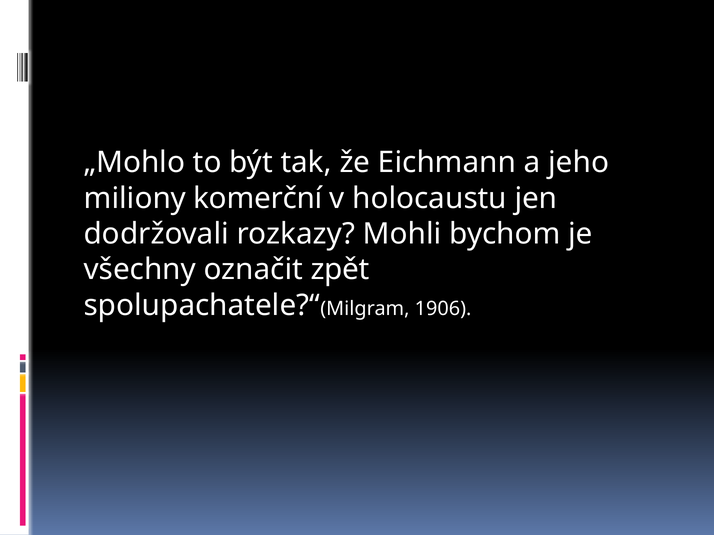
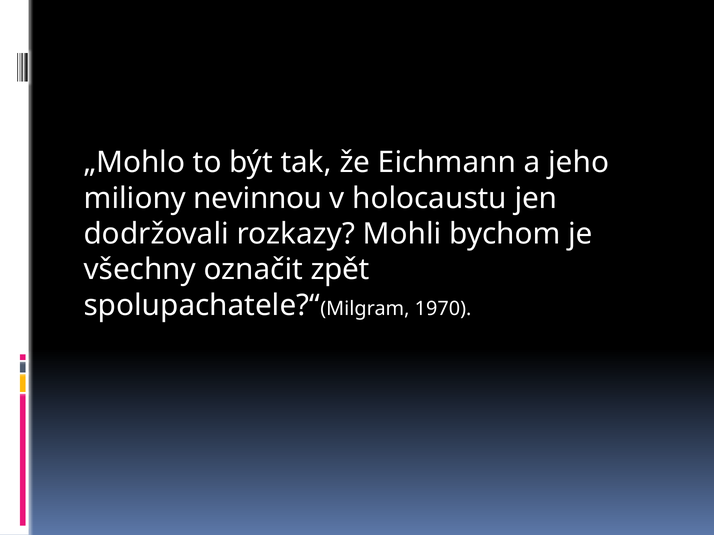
komerční: komerční -> nevinnou (258, 198)
1906: 1906 -> 1970 (443, 309)
